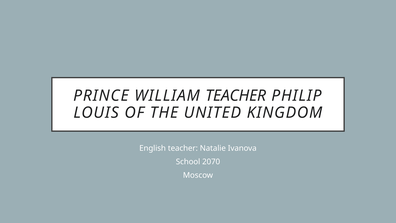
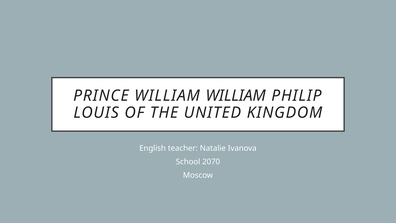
WILLIAM TEACHER: TEACHER -> WILLIAM (236, 96)
